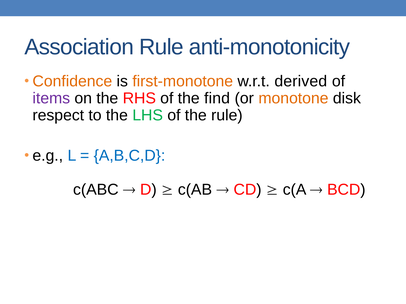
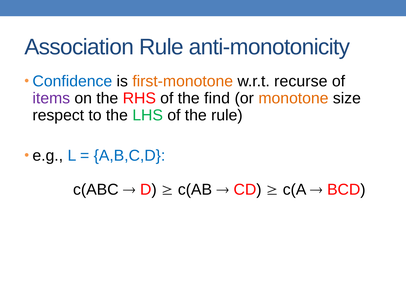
Confidence colour: orange -> blue (72, 81)
derived: derived -> recurse (301, 81)
disk: disk -> size (347, 99)
